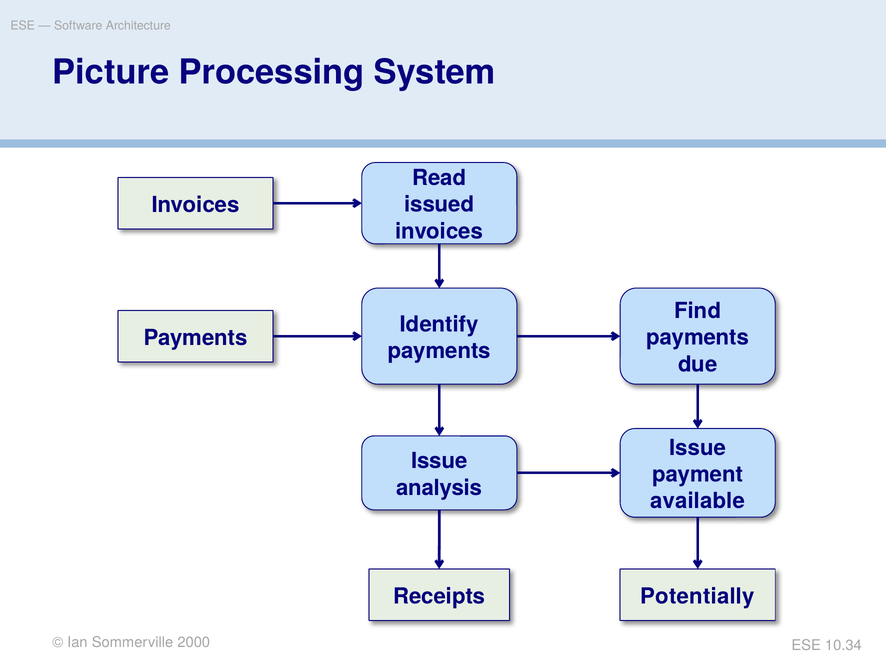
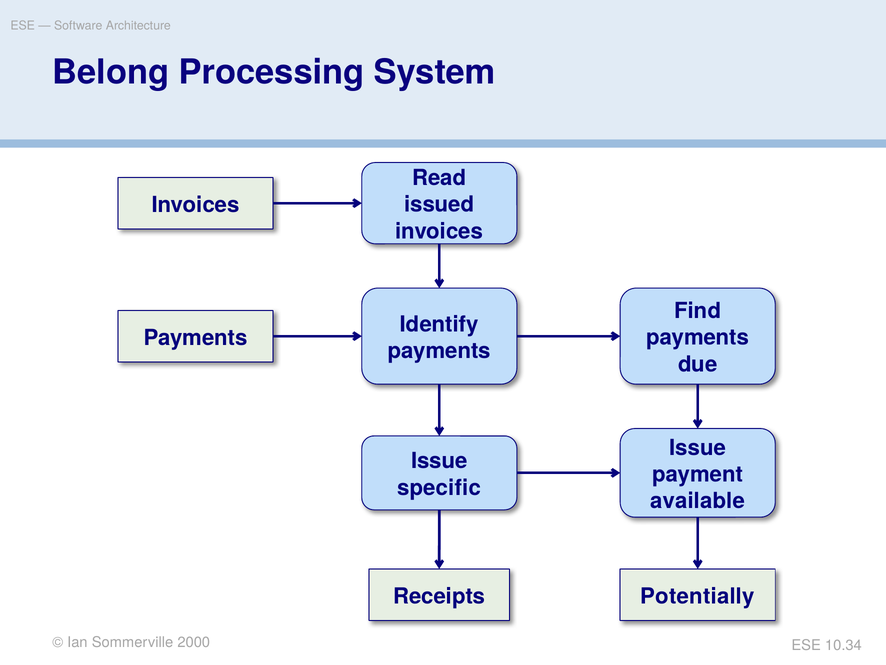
Picture: Picture -> Belong (111, 72)
analysis: analysis -> specific (439, 487)
